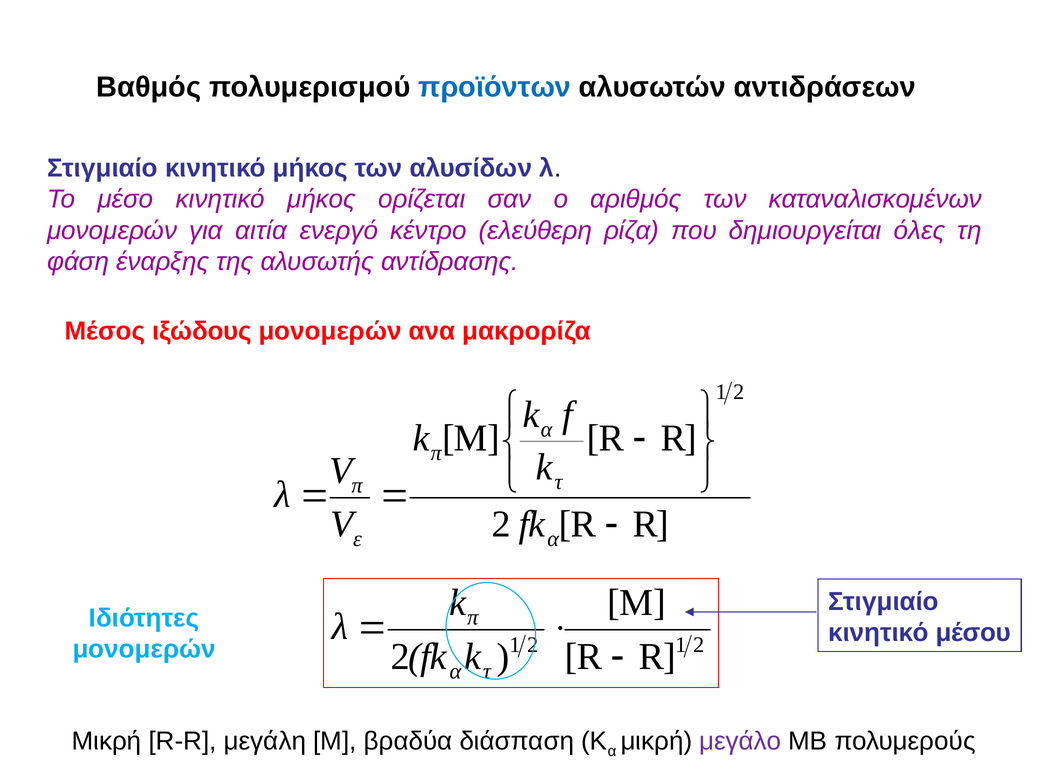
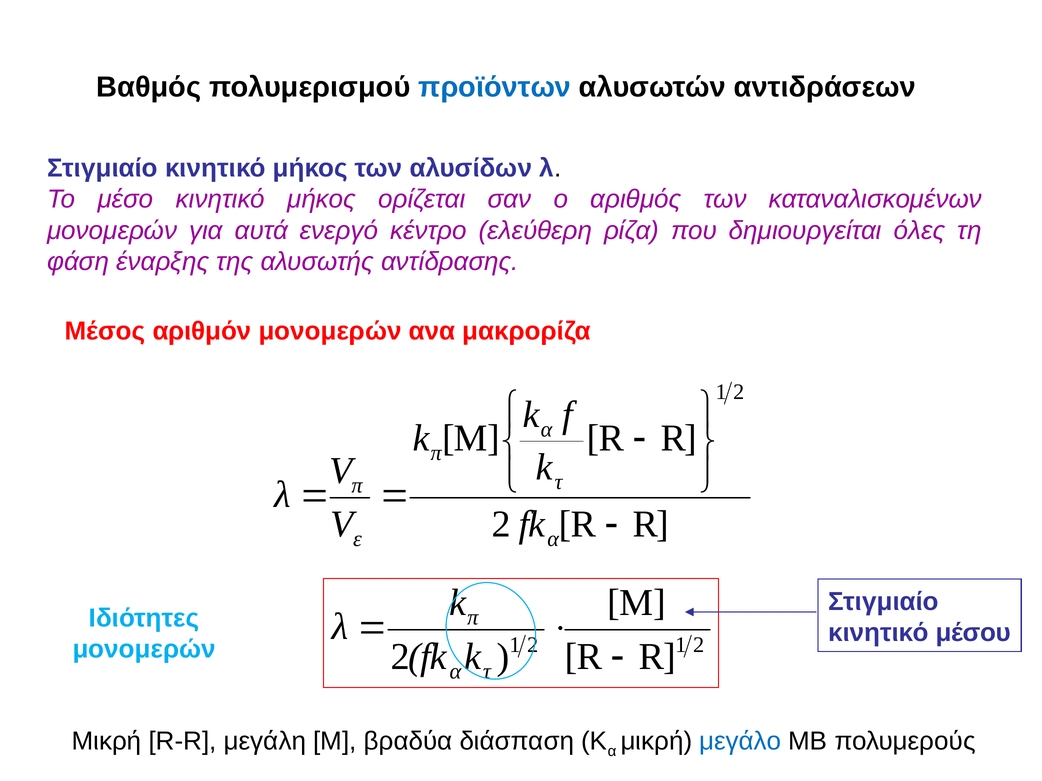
αιτία: αιτία -> αυτά (262, 231)
ιξώδους: ιξώδους -> αριθμόν (202, 331)
μεγάλο colour: purple -> blue (740, 741)
